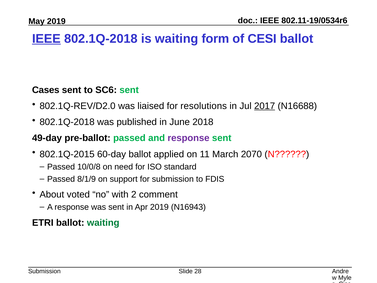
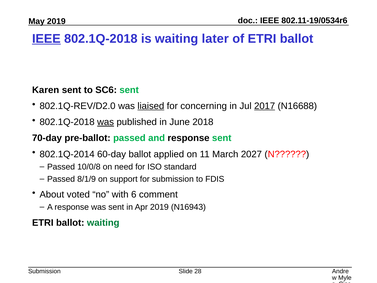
form: form -> later (215, 39)
of CESI: CESI -> ETRI (262, 39)
Cases: Cases -> Karen (46, 90)
liaised underline: none -> present (151, 106)
resolutions: resolutions -> concerning (204, 106)
was underline: none -> present (106, 122)
49-day: 49-day -> 70-day (47, 138)
response colour: purple -> black (188, 138)
802.1Q-2015: 802.1Q-2015 -> 802.1Q-2014 (67, 154)
2070: 2070 -> 2027 (251, 154)
2: 2 -> 6 (134, 194)
